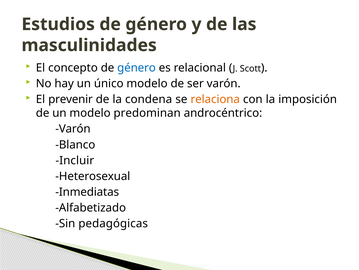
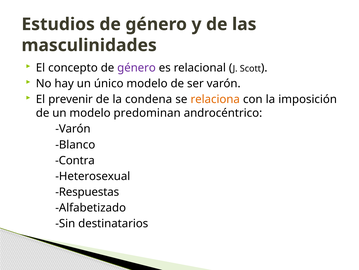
género colour: blue -> purple (137, 68)
Incluir: Incluir -> Contra (75, 160)
Inmediatas: Inmediatas -> Respuestas (87, 192)
pedagógicas: pedagógicas -> destinatarios (113, 223)
